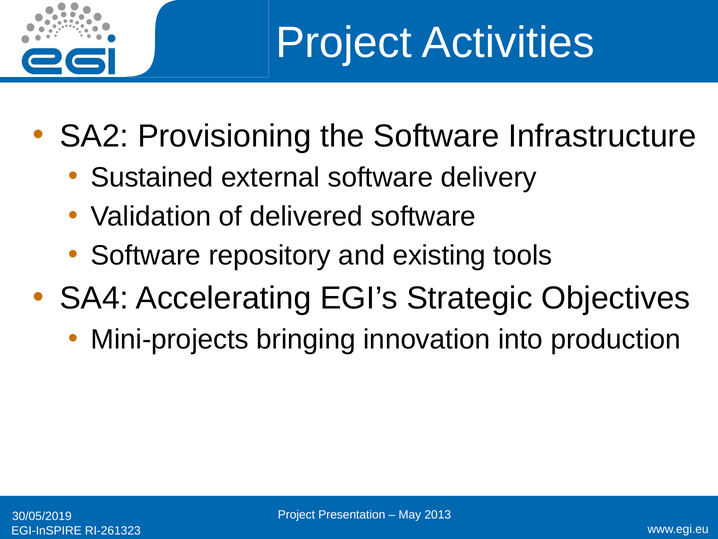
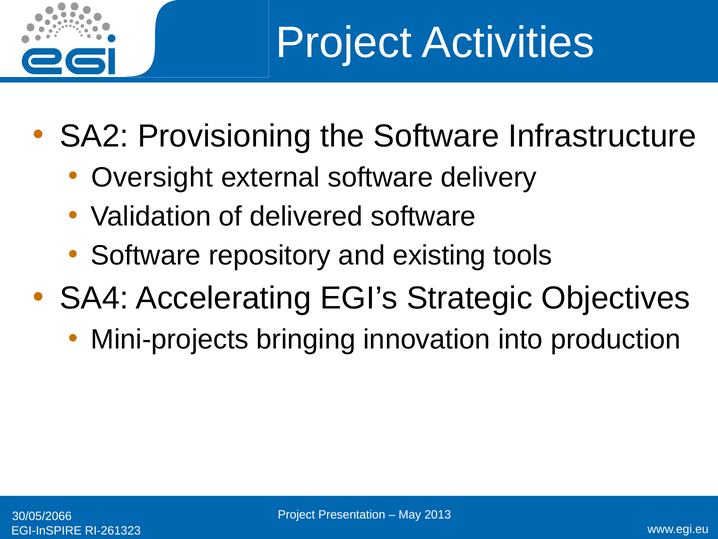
Sustained: Sustained -> Oversight (152, 177)
30/05/2019: 30/05/2019 -> 30/05/2066 (42, 516)
